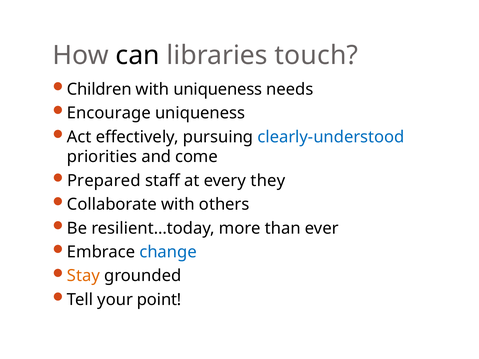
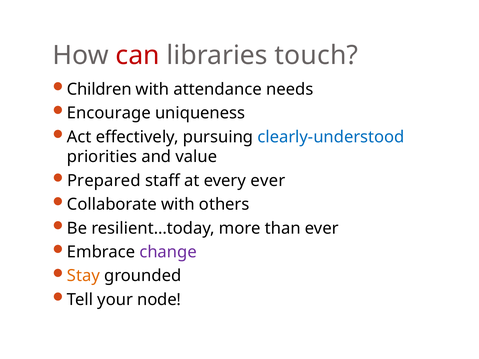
can colour: black -> red (138, 55)
with uniqueness: uniqueness -> attendance (218, 89)
come: come -> value (196, 157)
every they: they -> ever (268, 181)
change colour: blue -> purple (168, 252)
point: point -> node (159, 300)
